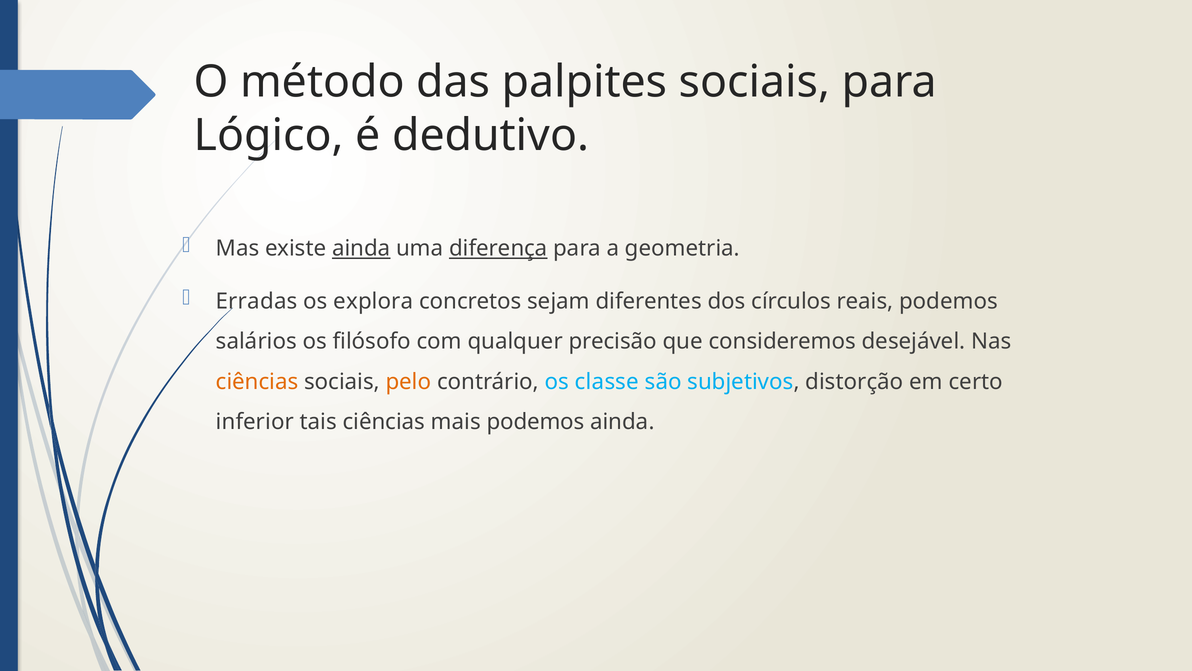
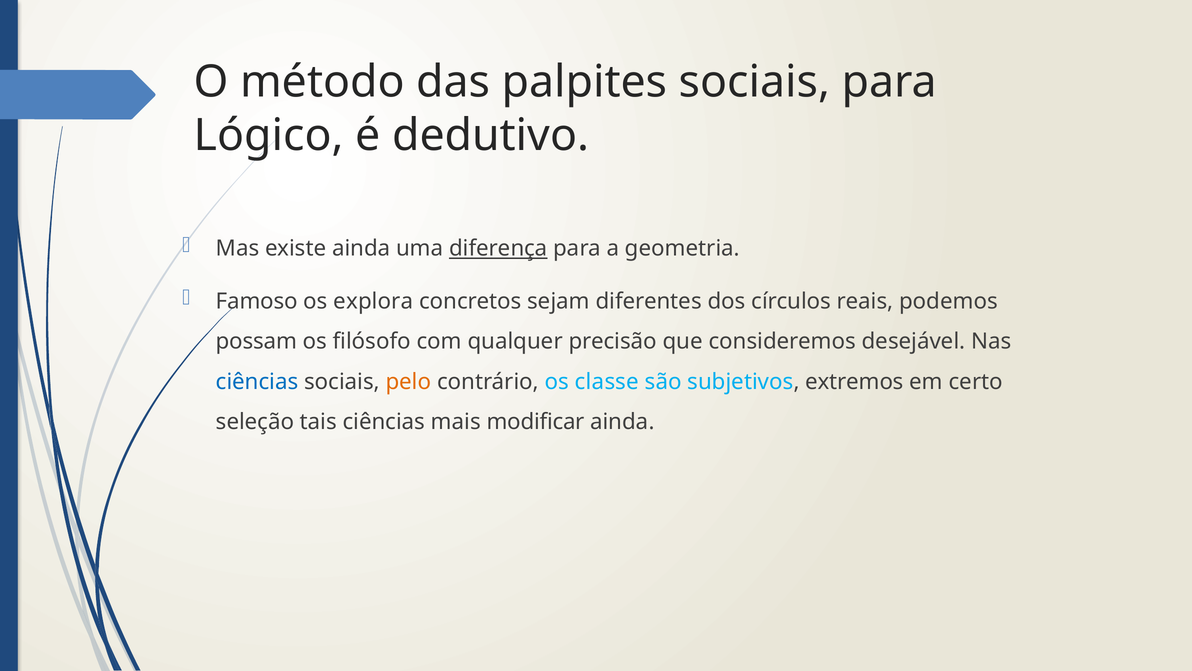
ainda underline: present -> none (361, 248)
Erradas: Erradas -> Famoso (257, 301)
salários: salários -> possam (256, 341)
ciências colour: orange -> blue (257, 381)
distorção: distorção -> extremos (855, 381)
inferior: inferior -> seleção (255, 422)
mais podemos: podemos -> modificar (536, 422)
